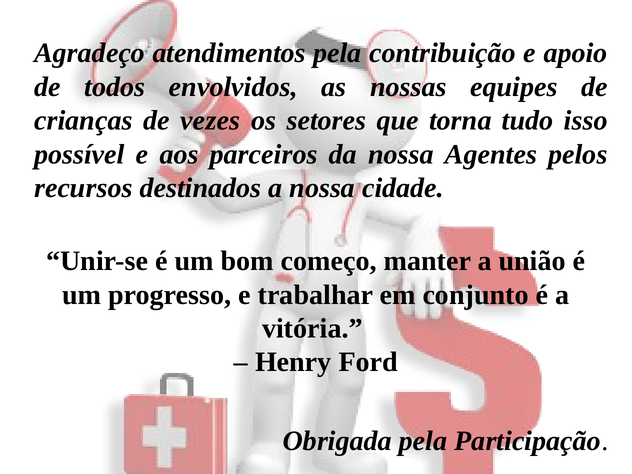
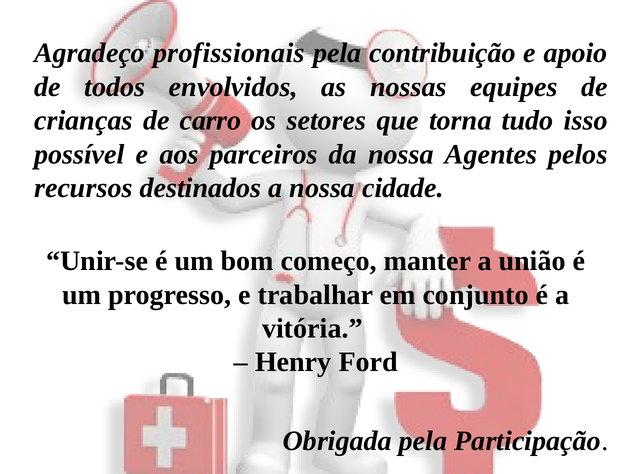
atendimentos: atendimentos -> profissionais (229, 53)
vezes: vezes -> carro (211, 121)
